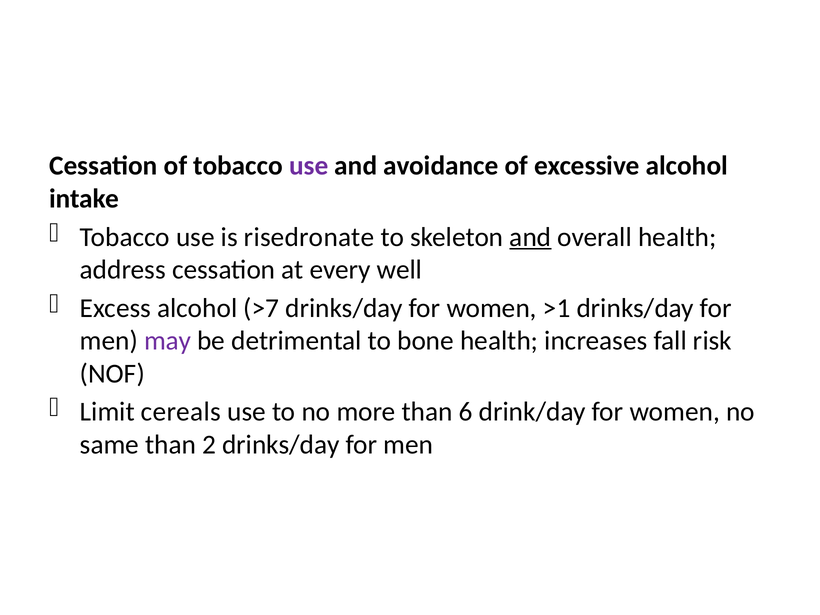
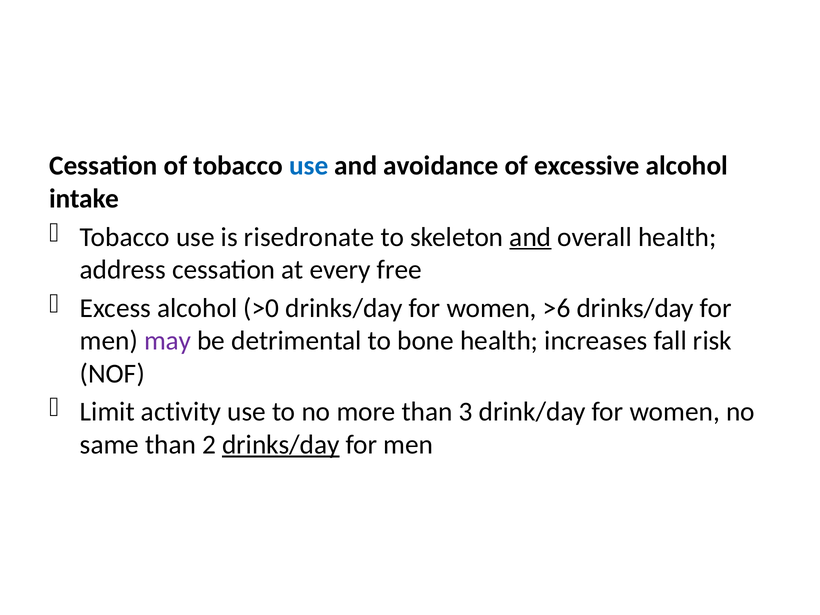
use colour: purple -> blue (309, 166)
well: well -> free (399, 270)
>7: >7 -> >0 (261, 308)
>1: >1 -> >6 (557, 308)
cereals: cereals -> activity (181, 412)
6: 6 -> 3 (466, 412)
drinks/day underline: none -> present (281, 445)
